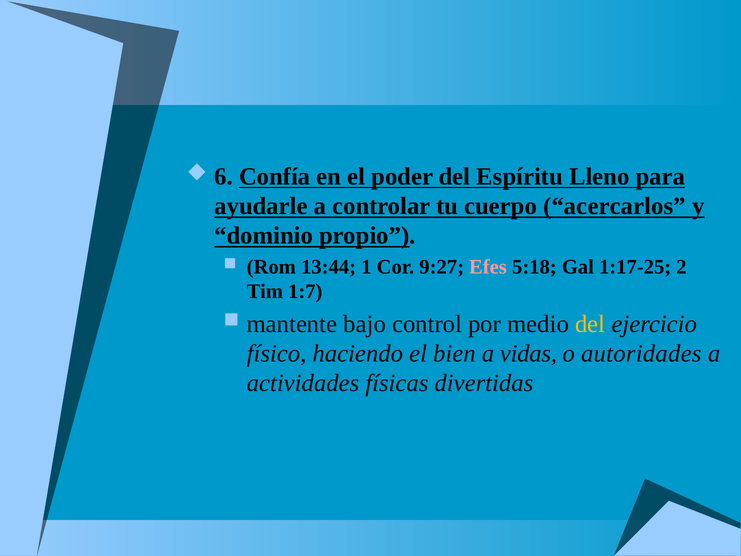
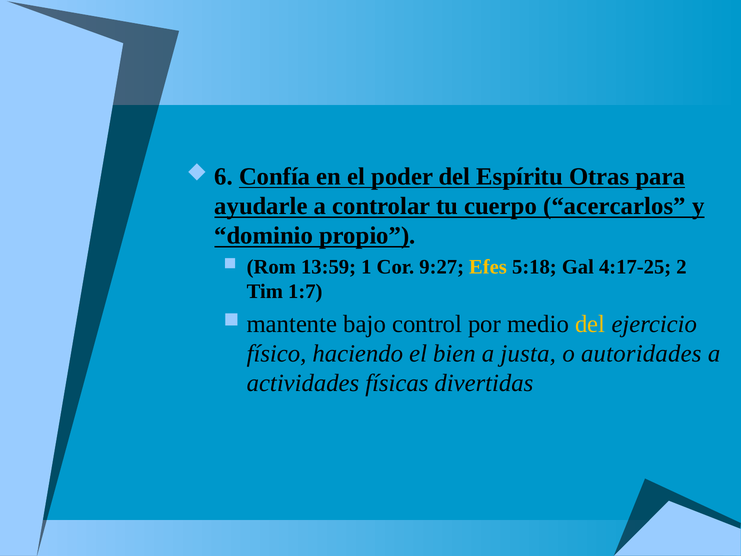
Lleno: Lleno -> Otras (599, 176)
13:44: 13:44 -> 13:59 (329, 267)
Efes colour: pink -> yellow (488, 267)
1:17-25: 1:17-25 -> 4:17-25 (635, 267)
vidas: vidas -> justa (528, 353)
